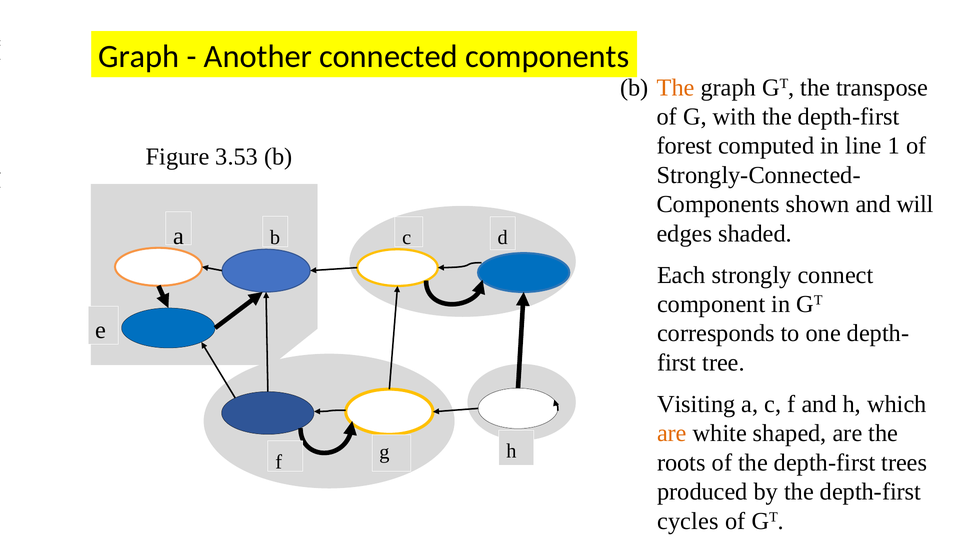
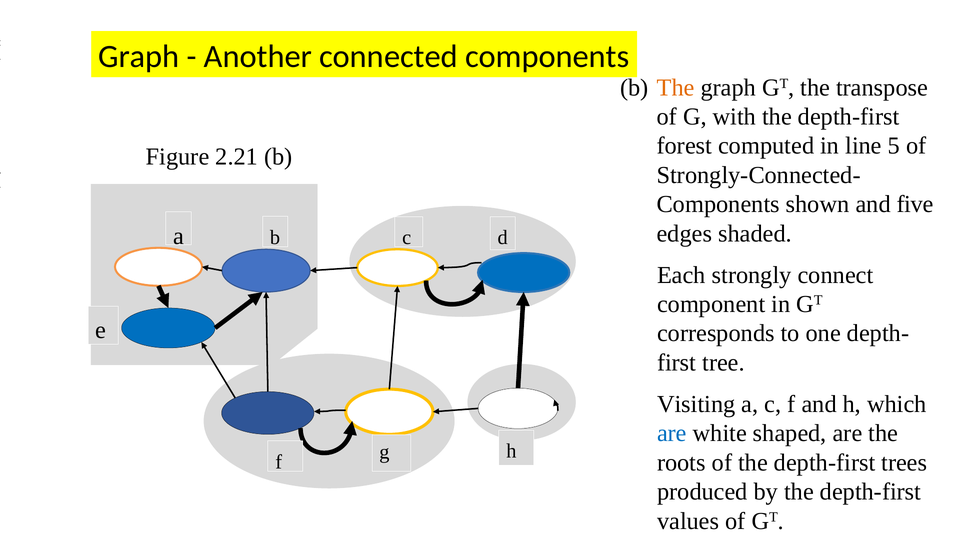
1: 1 -> 5 (894, 146)
3.53: 3.53 -> 2.21 (237, 157)
will: will -> five (915, 204)
are colour: orange -> blue (672, 433)
cycles: cycles -> values (688, 521)
